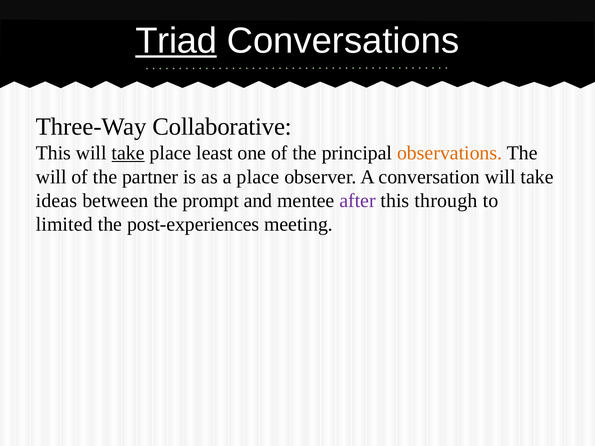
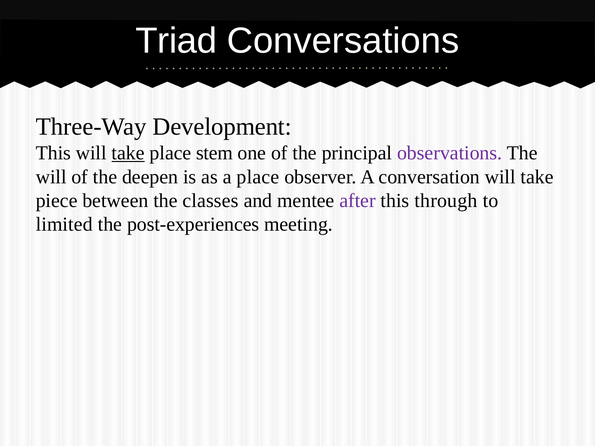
Triad underline: present -> none (176, 41)
Collaborative: Collaborative -> Development (222, 127)
least: least -> stem (215, 153)
observations colour: orange -> purple (450, 153)
partner: partner -> deepen (150, 177)
ideas: ideas -> piece (57, 201)
prompt: prompt -> classes (211, 201)
